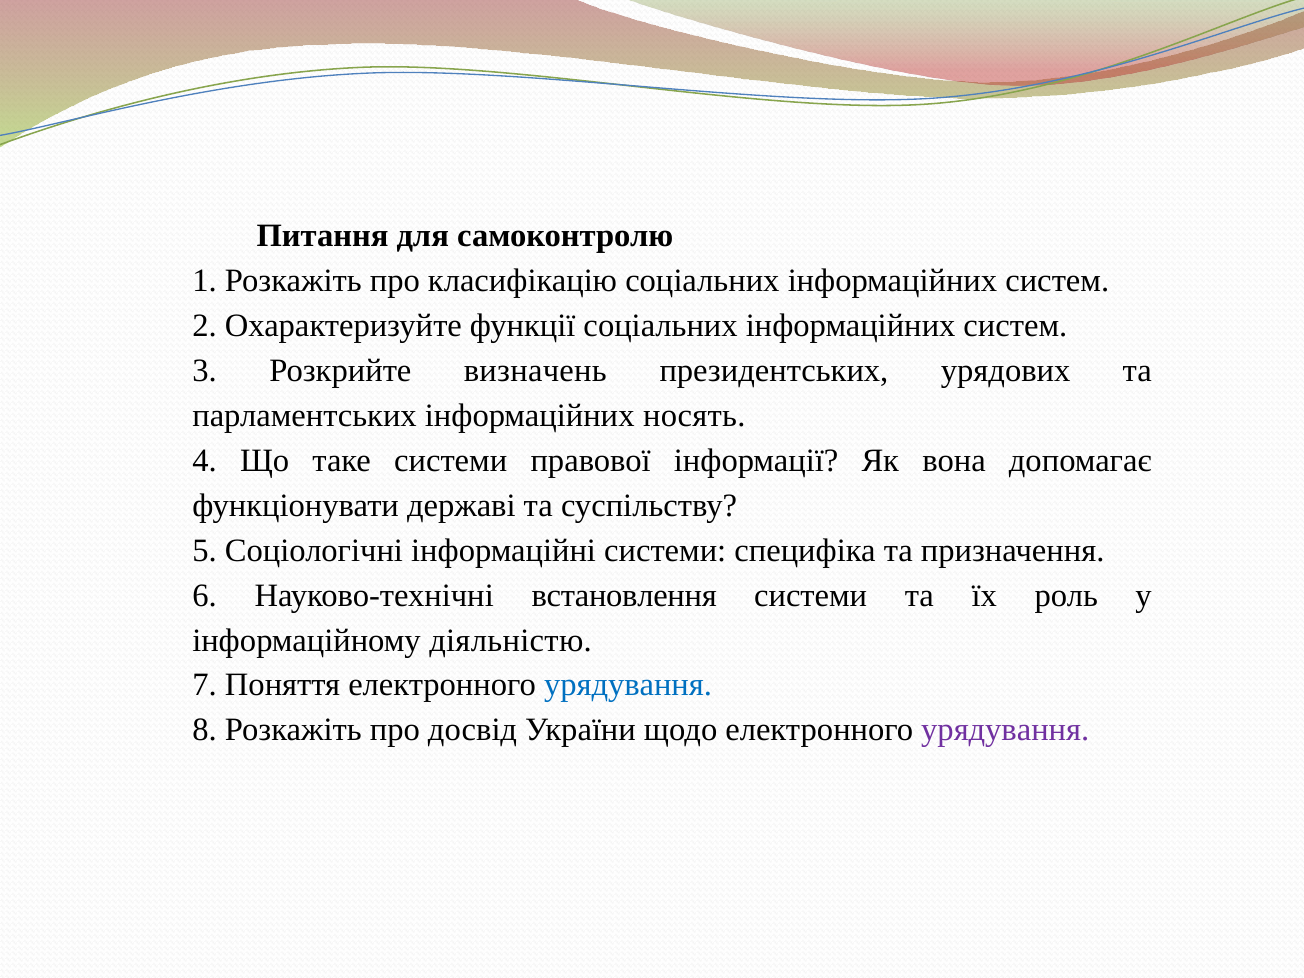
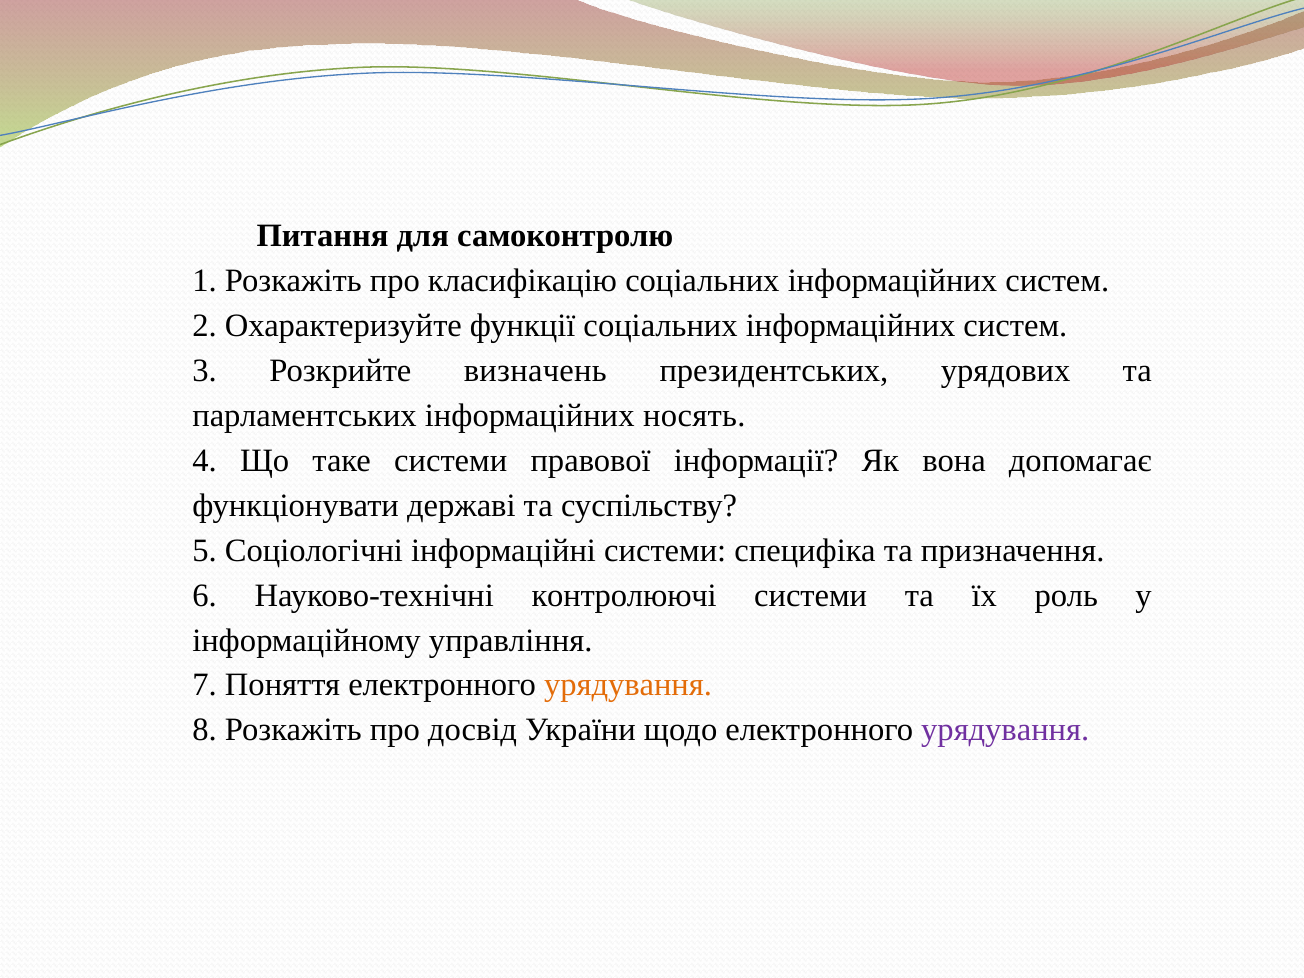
встановлення: встановлення -> контролюючі (624, 595)
діяльністю: діяльністю -> управління (511, 640)
урядування colour: blue -> orange (628, 685)
